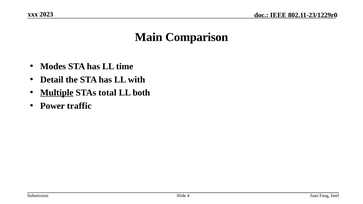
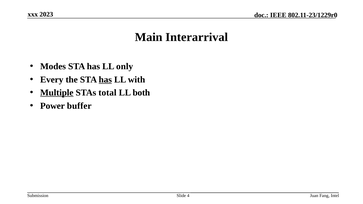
Comparison: Comparison -> Interarrival (197, 37)
time: time -> only (125, 66)
Detail: Detail -> Every (52, 80)
has underline: none -> present (105, 80)
traffic: traffic -> buffer (79, 106)
